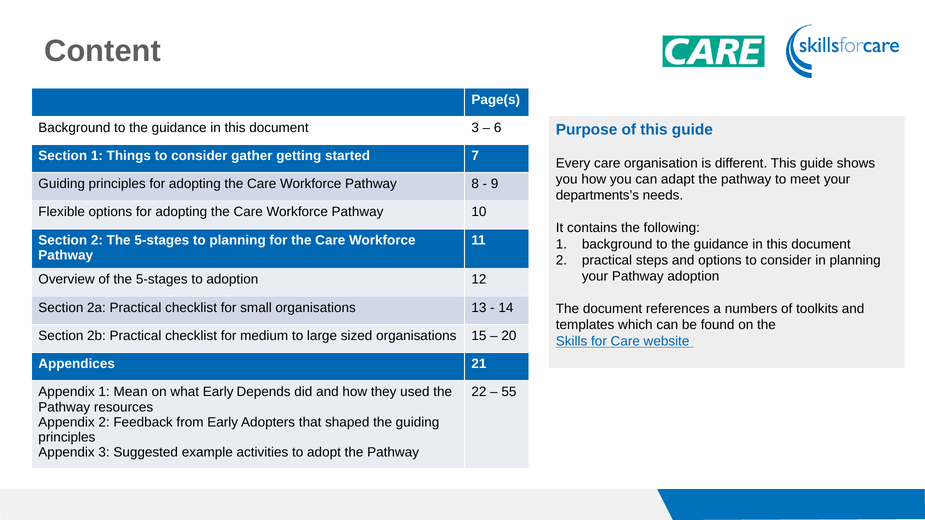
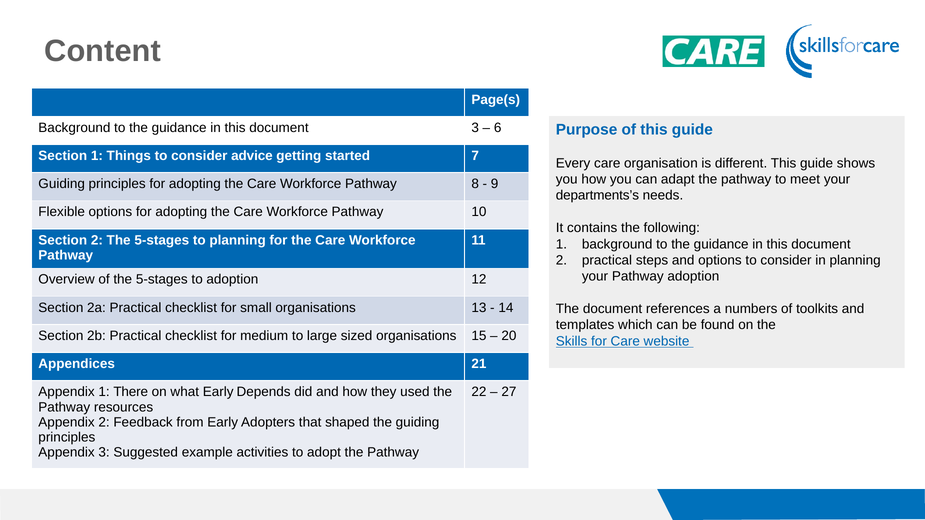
gather: gather -> advice (252, 156)
Mean: Mean -> There (131, 392)
55: 55 -> 27 (509, 392)
